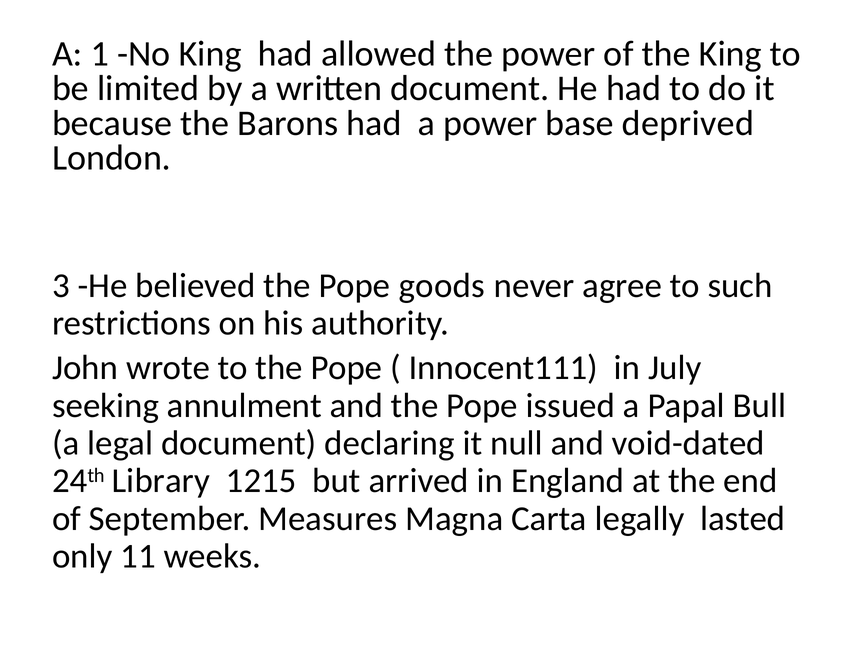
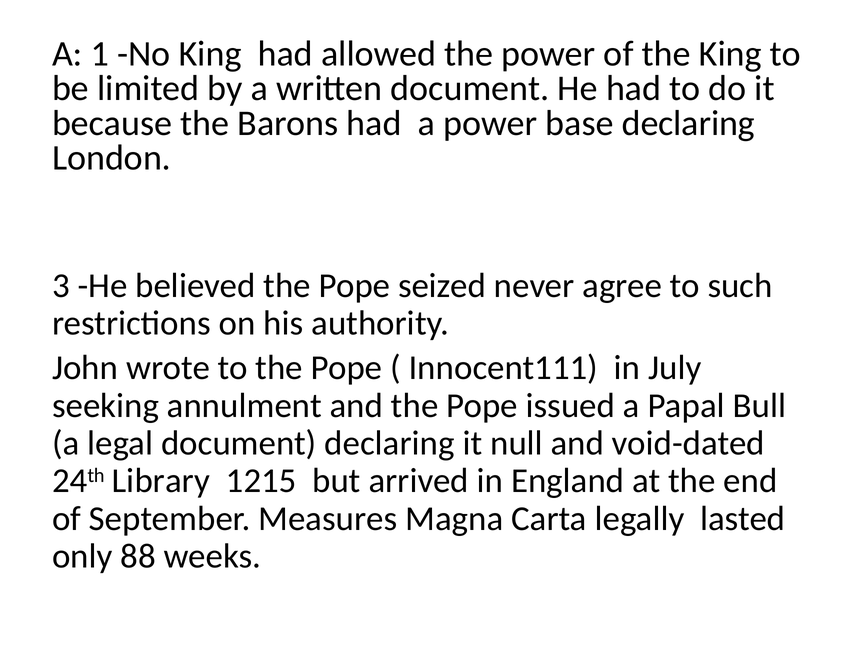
base deprived: deprived -> declaring (688, 123)
goods: goods -> seized (442, 286)
11: 11 -> 88 (138, 557)
